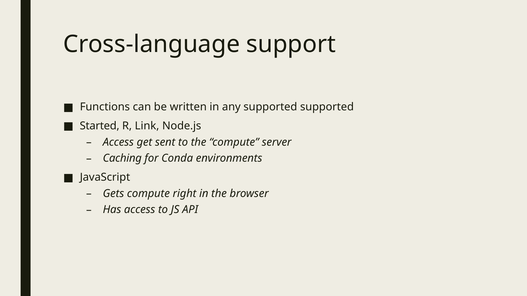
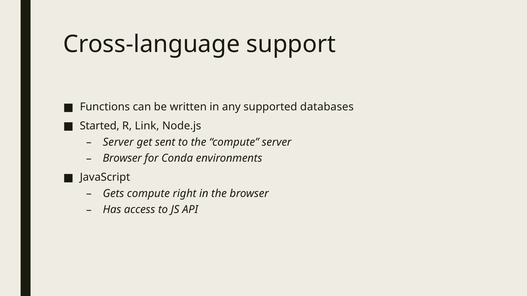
supported supported: supported -> databases (327, 107)
Access: Access -> Server (118, 142)
Caching: Caching -> Browser (122, 159)
